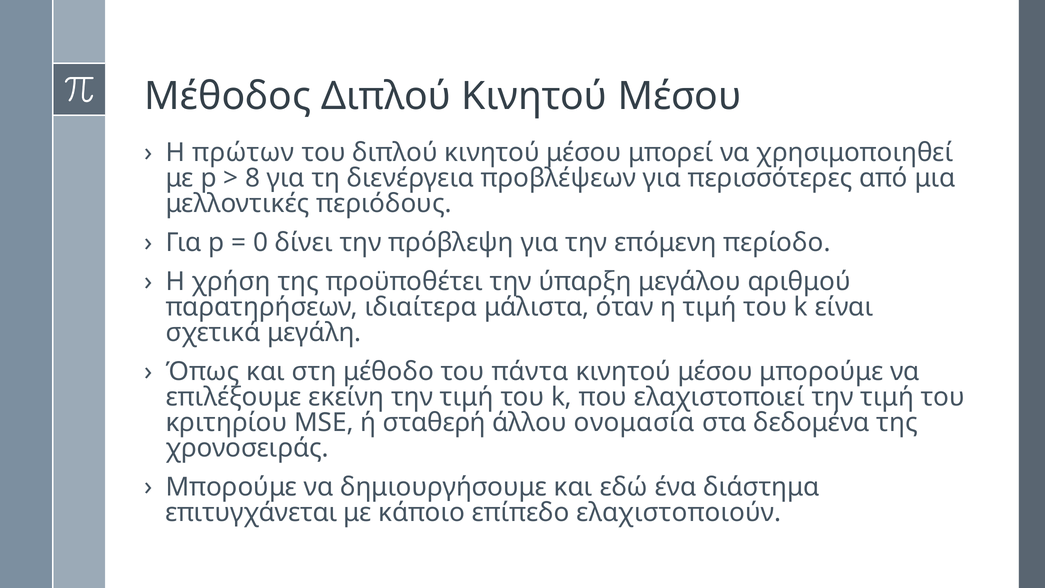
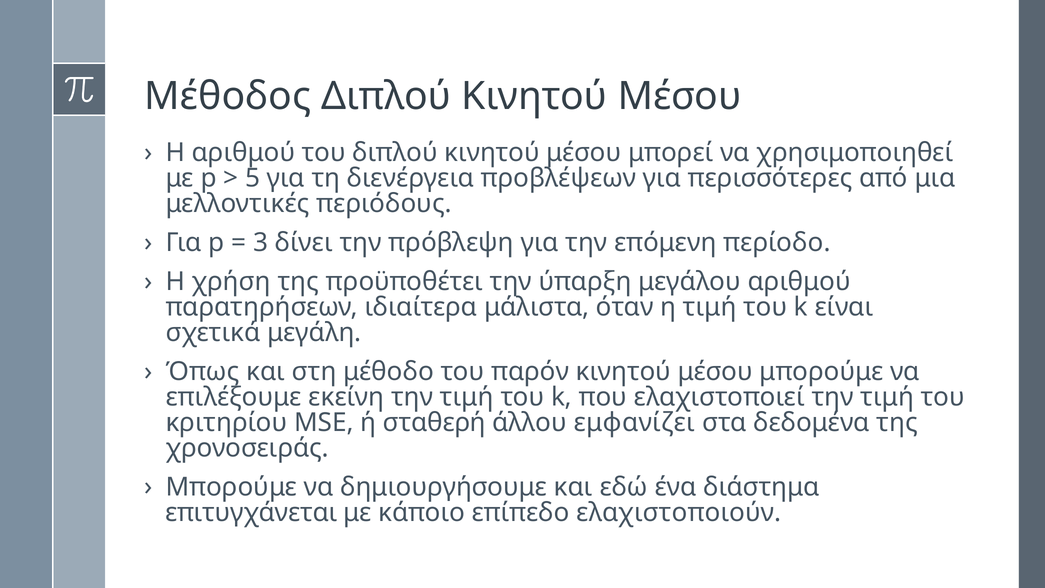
Η πρώτων: πρώτων -> αριθμού (243, 153)
8: 8 -> 5 (253, 178)
0: 0 -> 3 (261, 243)
πάντα: πάντα -> παρόν (530, 372)
ονομασία: ονομασία -> εμφανίζει (634, 423)
